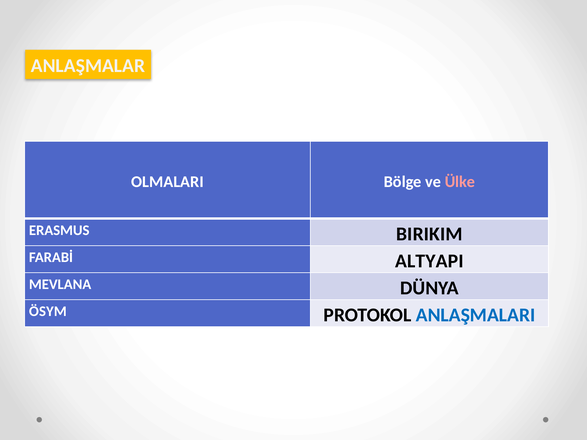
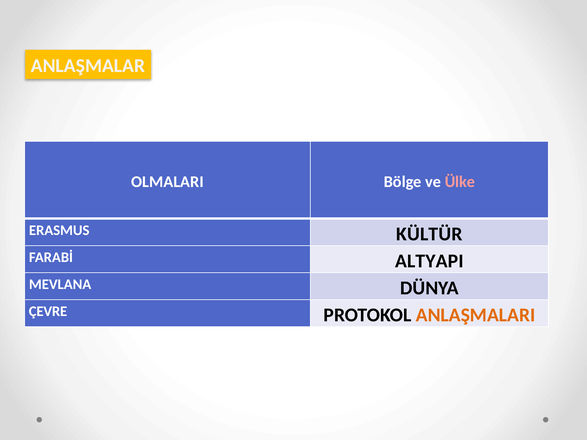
BIRIKIM: BIRIKIM -> KÜLTÜR (429, 234)
ÖSYM: ÖSYM -> ÇEVRE (48, 312)
ANLAŞMALARI colour: blue -> orange (476, 315)
